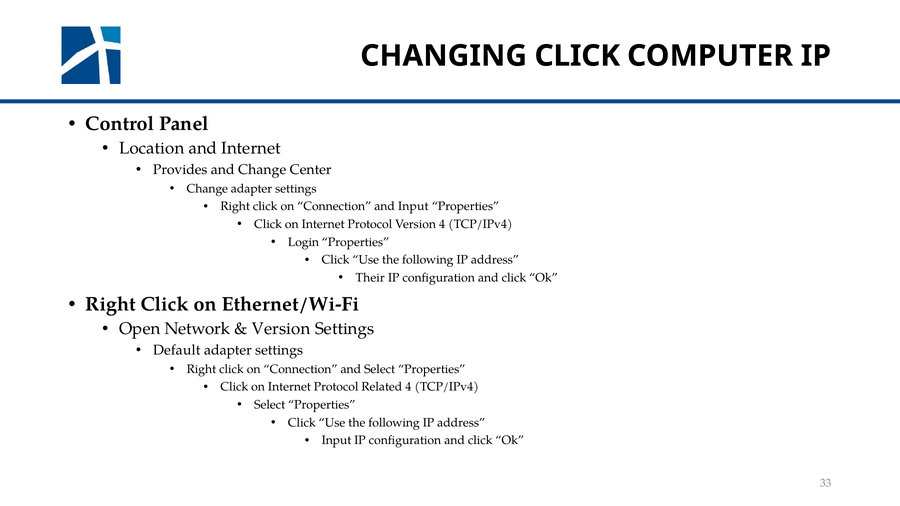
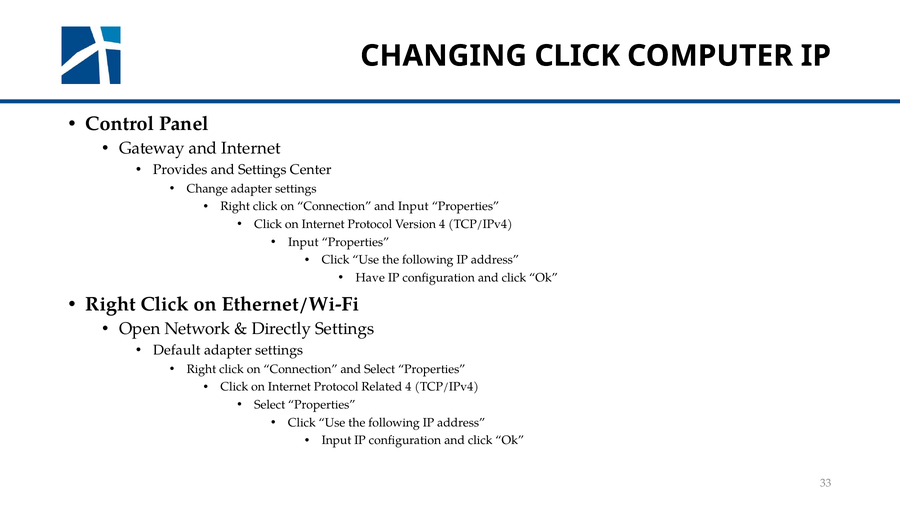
Location: Location -> Gateway (152, 148)
and Change: Change -> Settings (262, 170)
Login: Login -> Input (303, 242)
Their: Their -> Have (370, 278)
Version: Version -> Directly (281, 329)
